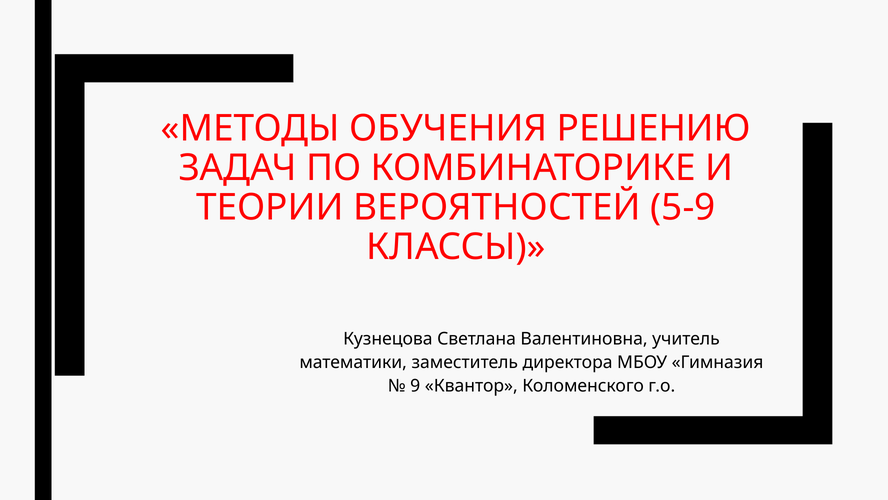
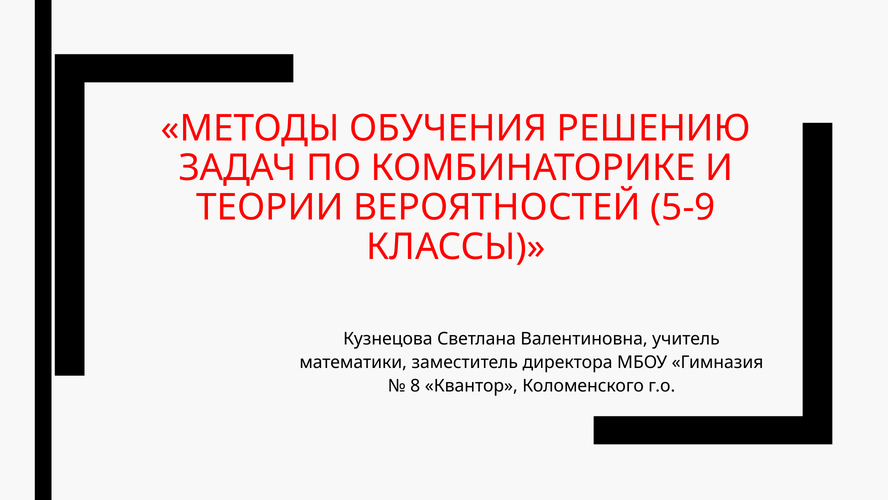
9: 9 -> 8 (415, 386)
